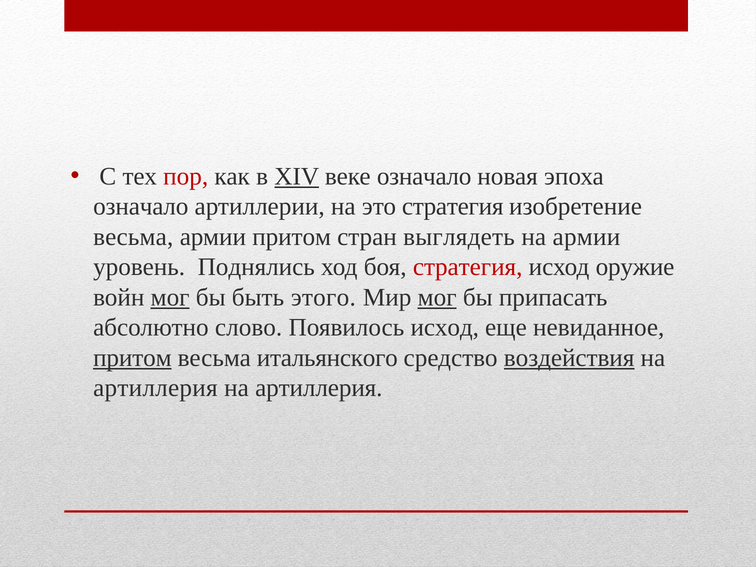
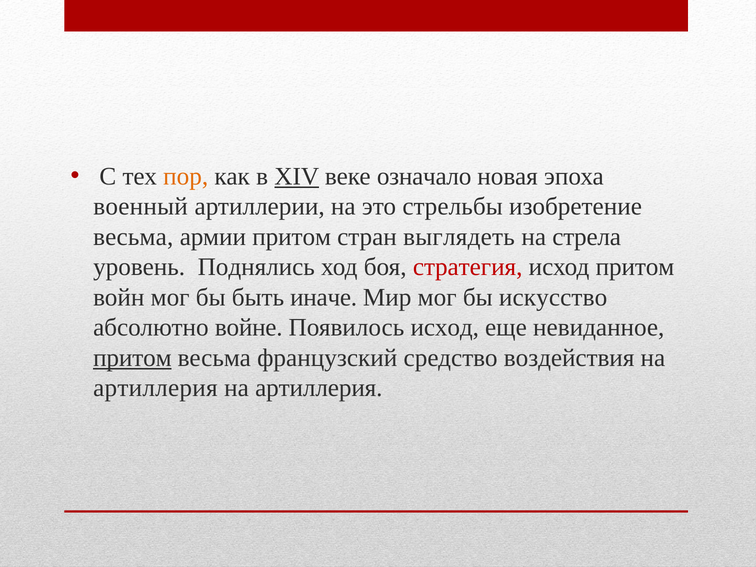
пор colour: red -> orange (186, 176)
означало: означало -> военный (141, 207)
это стратегия: стратегия -> стрельбы (453, 207)
на армии: армии -> стрела (587, 237)
исход оружие: оружие -> притом (635, 267)
мог underline: present -> none (170, 297)
этого: этого -> иначе (324, 297)
мог underline: present -> none (437, 297)
припасать: припасать -> искусство (553, 297)
слово: слово -> войне (249, 328)
итальянского: итальянского -> французский (327, 358)
воздействия underline: present -> none (569, 358)
